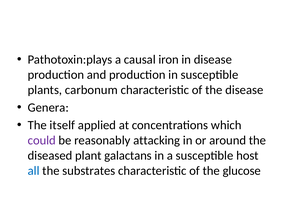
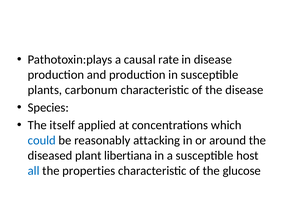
iron: iron -> rate (169, 60)
Genera: Genera -> Species (48, 108)
could colour: purple -> blue (42, 140)
galactans: galactans -> libertiana (128, 156)
substrates: substrates -> properties (89, 171)
